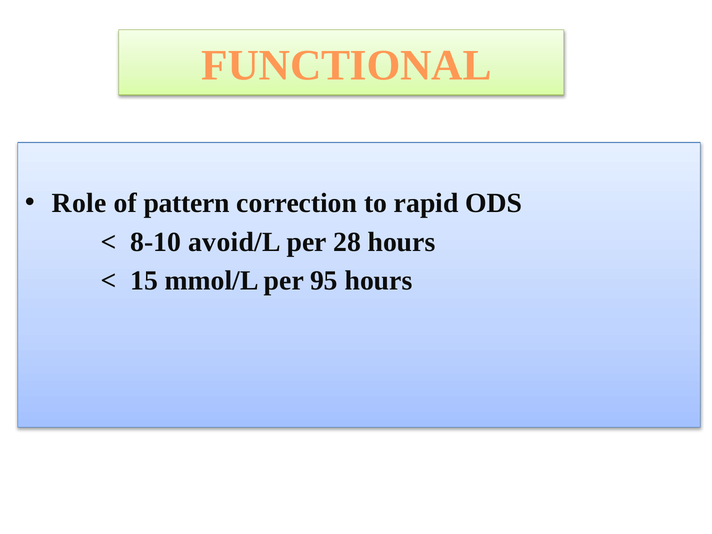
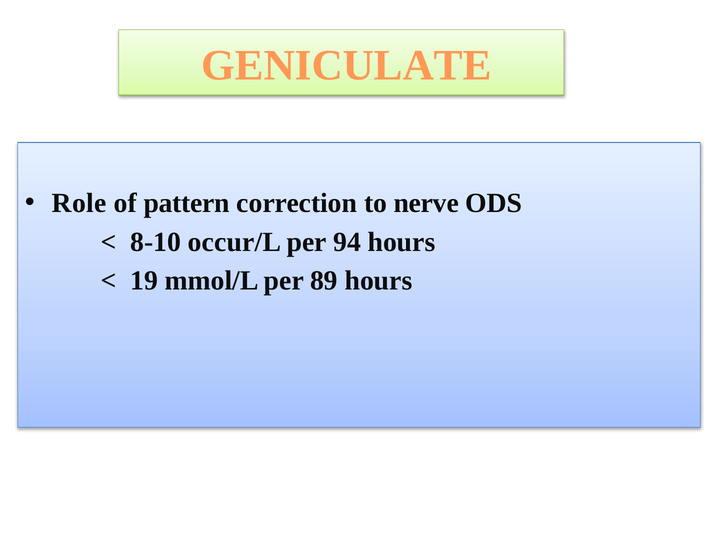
FUNCTIONAL: FUNCTIONAL -> GENICULATE (346, 65)
rapid: rapid -> nerve (426, 203)
avoid/L: avoid/L -> occur/L (235, 242)
28: 28 -> 94 (347, 242)
15: 15 -> 19 (144, 281)
95: 95 -> 89 (324, 281)
